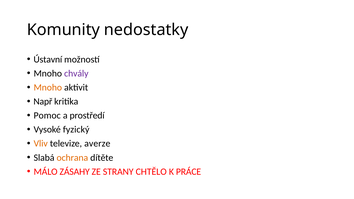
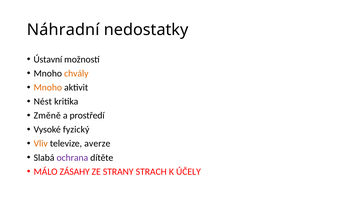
Komunity: Komunity -> Náhradní (63, 30)
chvály colour: purple -> orange (76, 73)
Např: Např -> Nést (43, 102)
Pomoc: Pomoc -> Změně (47, 116)
ochrana colour: orange -> purple (72, 158)
CHTĚLO: CHTĚLO -> STRACH (151, 172)
PRÁCE: PRÁCE -> ÚČELY (188, 172)
